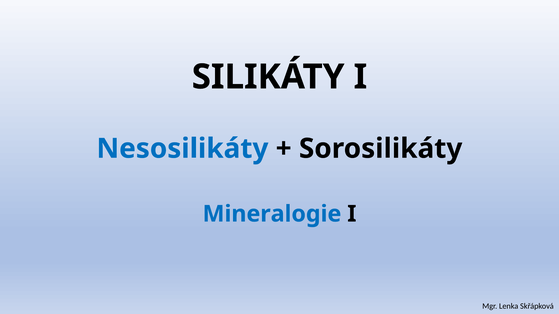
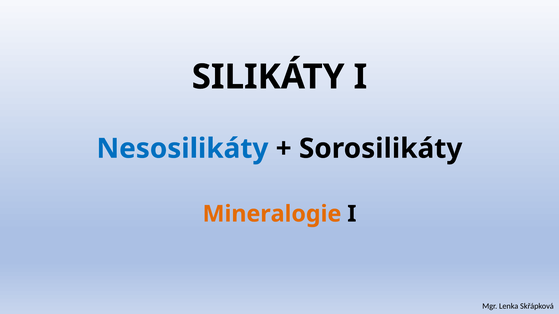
Mineralogie colour: blue -> orange (272, 214)
